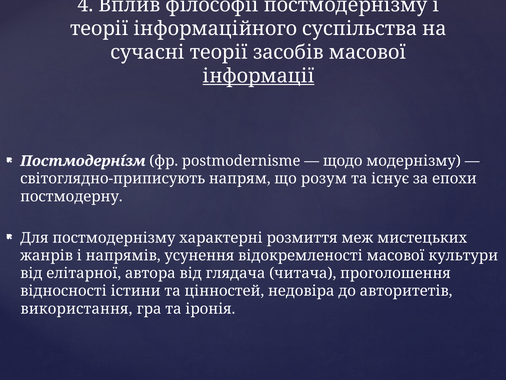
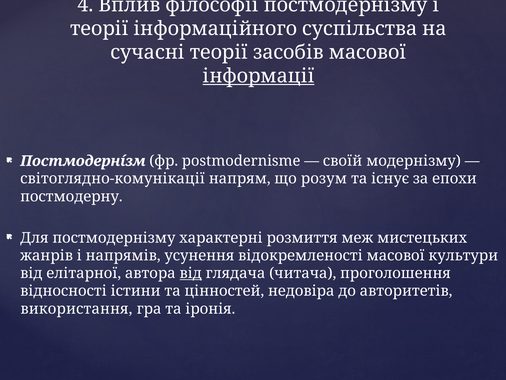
щодо: щодо -> своїй (343, 161)
світоглядно-приписують: світоглядно-приписують -> світоглядно-комунікації (113, 179)
від underline: none -> present (191, 273)
